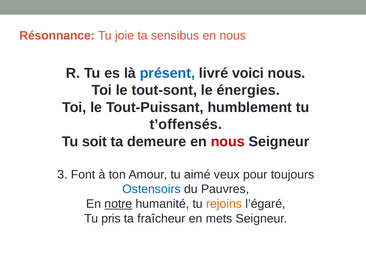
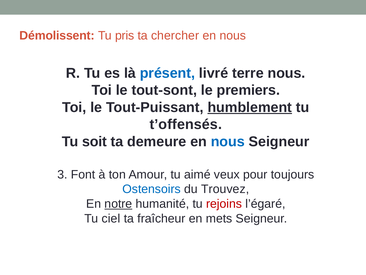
Résonnance: Résonnance -> Démolissent (57, 35)
joie: joie -> pris (125, 35)
sensibus: sensibus -> chercher (175, 35)
voici: voici -> terre (248, 73)
énergies: énergies -> premiers (248, 90)
humblement underline: none -> present (250, 107)
nous colour: red -> blue (228, 141)
Pauvres: Pauvres -> Trouvez (225, 189)
rejoins colour: orange -> red (224, 203)
pris: pris -> ciel (111, 218)
